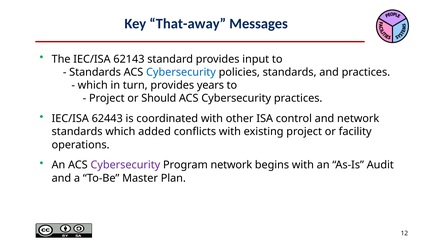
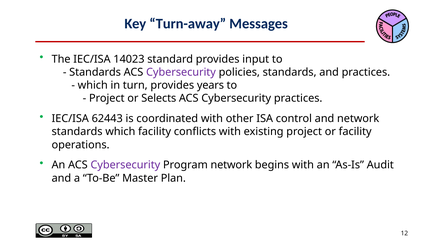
That-away: That-away -> Turn-away (188, 24)
62143: 62143 -> 14023 (129, 59)
Cybersecurity colour: blue -> purple (181, 72)
Should: Should -> Selects (159, 98)
which added: added -> facility (155, 132)
